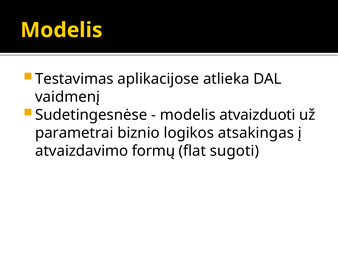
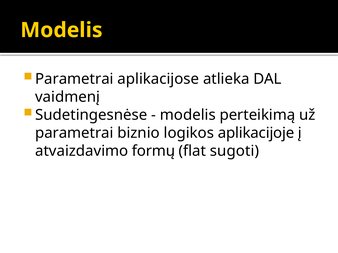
Testavimas: Testavimas -> Parametrai (74, 79)
atvaizduoti: atvaizduoti -> perteikimą (257, 115)
atsakingas: atsakingas -> aplikacijoje (256, 133)
